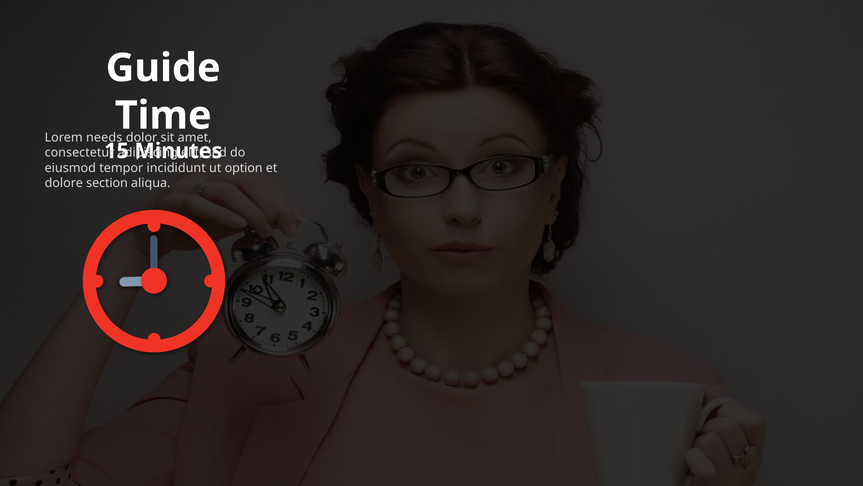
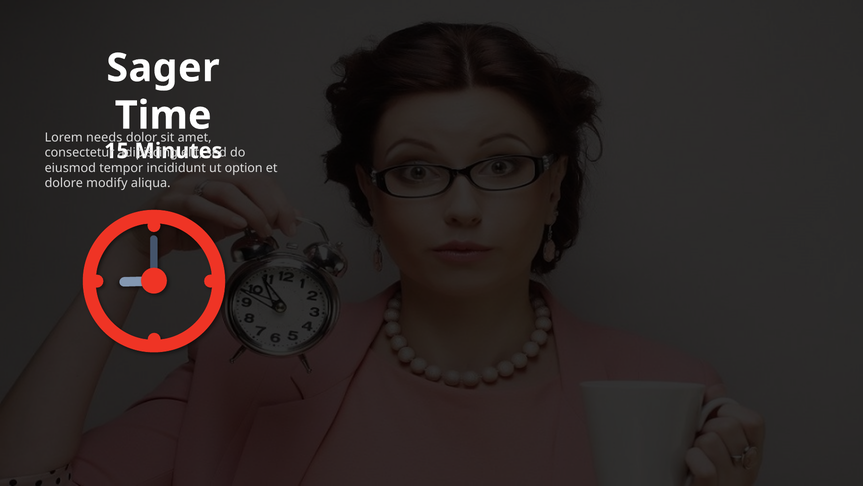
Guide: Guide -> Sager (163, 68)
section: section -> modify (107, 183)
